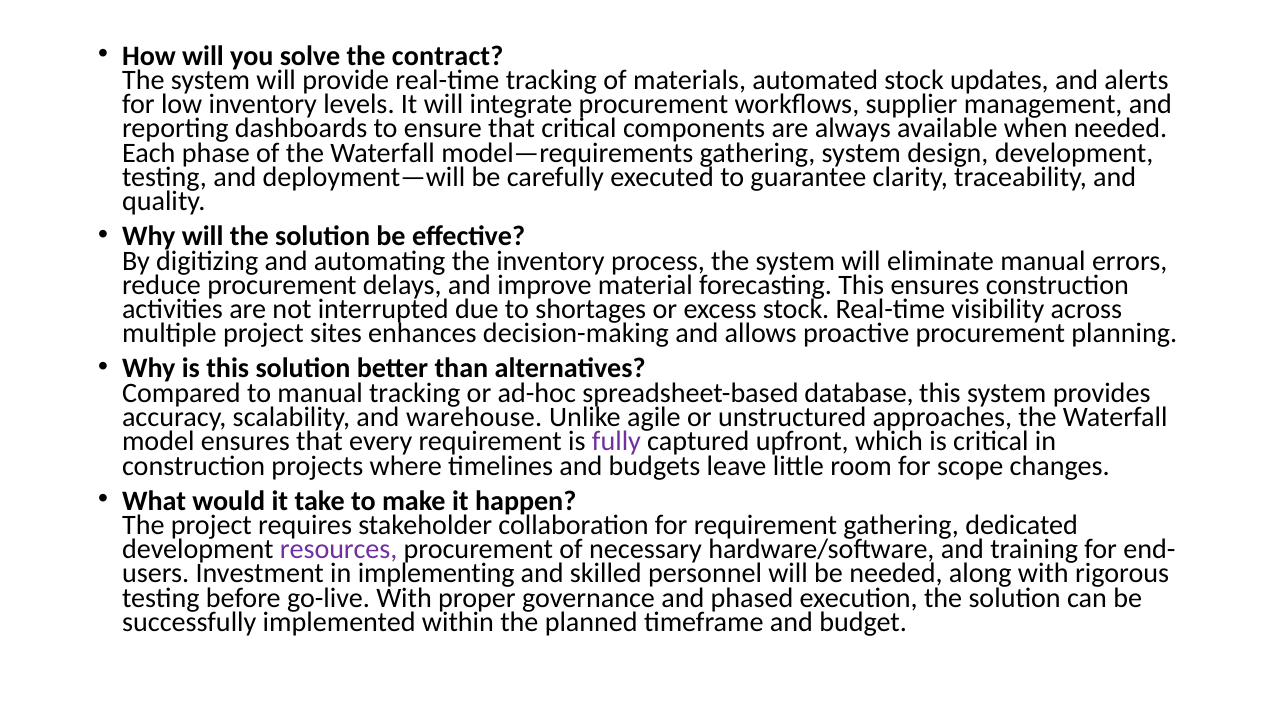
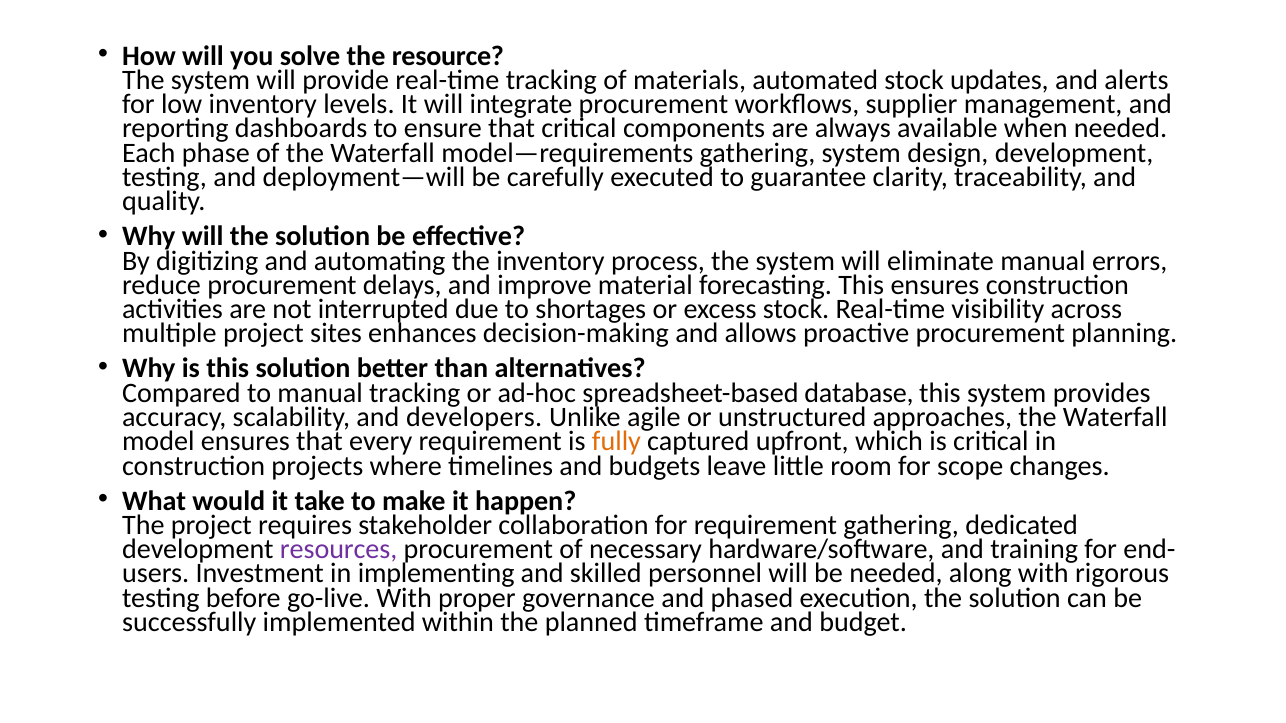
contract: contract -> resource (448, 56)
warehouse: warehouse -> developers (474, 417)
fully colour: purple -> orange (616, 442)
